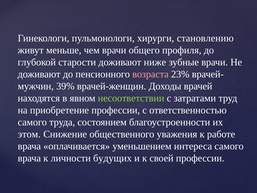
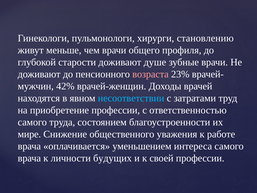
ниже: ниже -> душе (155, 62)
39%: 39% -> 42% (65, 86)
несоответствии colour: light green -> light blue (131, 98)
этом: этом -> мире (29, 134)
